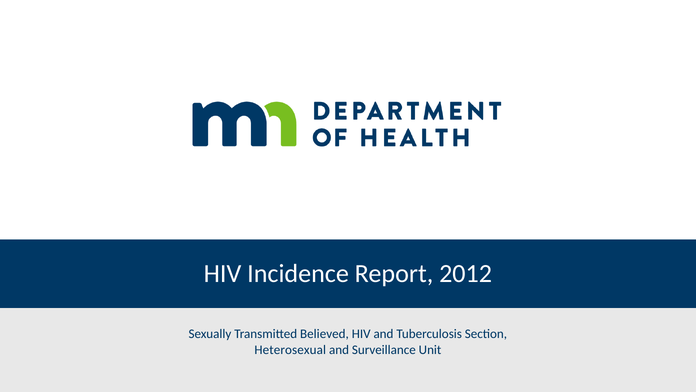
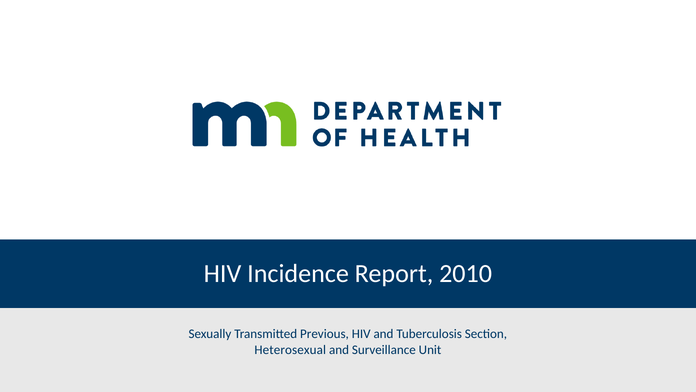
2012: 2012 -> 2010 (466, 273)
Believed: Believed -> Previous (324, 334)
